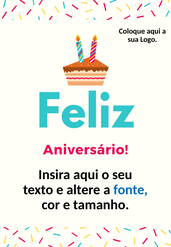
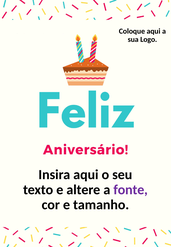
fonte colour: blue -> purple (131, 190)
